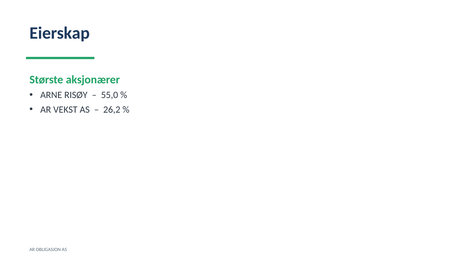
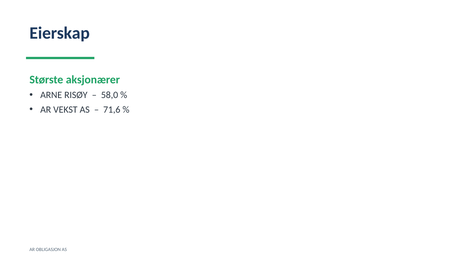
55,0: 55,0 -> 58,0 (110, 95)
26,2: 26,2 -> 71,6 (112, 110)
